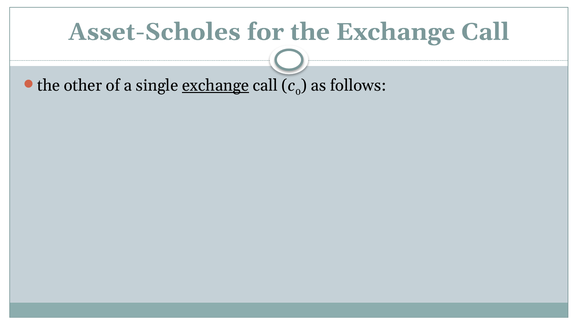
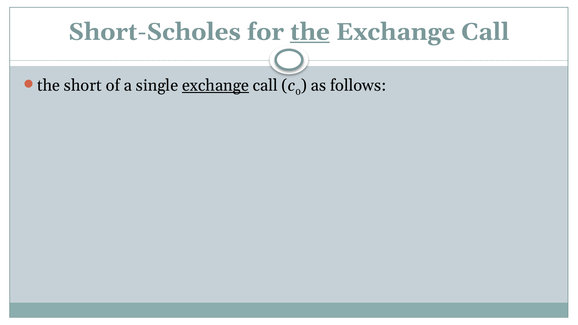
Asset-Scholes: Asset-Scholes -> Short-Scholes (155, 32)
the underline: none -> present (310, 32)
other: other -> short (83, 85)
